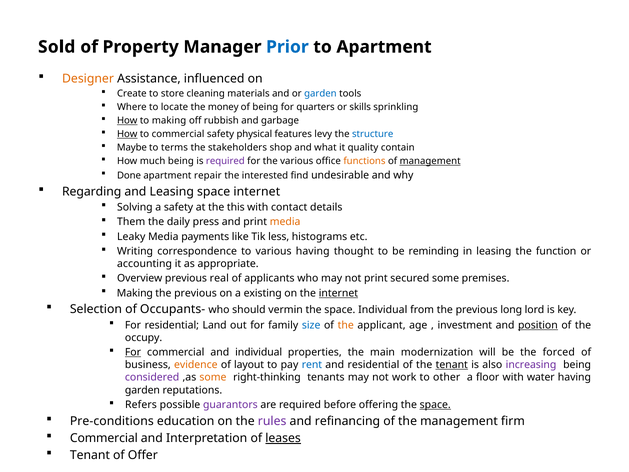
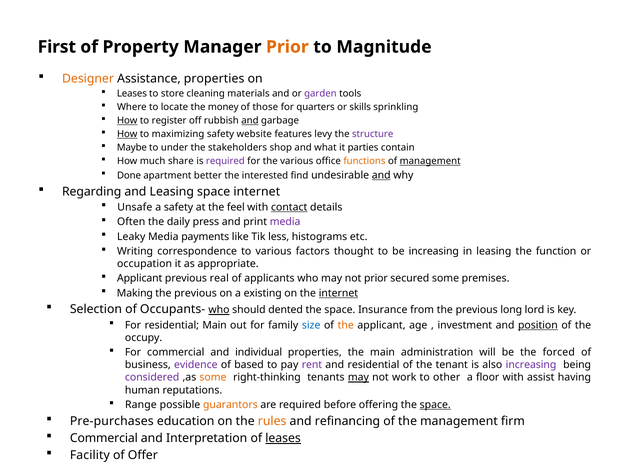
Sold: Sold -> First (57, 47)
Prior colour: blue -> orange (287, 47)
to Apartment: Apartment -> Magnitude (384, 47)
Assistance influenced: influenced -> properties (214, 79)
Create: Create -> Leases (132, 94)
garden colour: blue -> purple (320, 94)
of being: being -> those (265, 107)
to making: making -> register (169, 121)
and underline: none -> present (250, 121)
to commercial: commercial -> maximizing (178, 134)
physical: physical -> website (254, 134)
structure colour: blue -> purple (373, 134)
terms: terms -> under (175, 148)
quality: quality -> parties (363, 148)
much being: being -> share (181, 161)
repair: repair -> better (208, 176)
and underline: none -> present (381, 175)
Solving: Solving -> Unsafe (135, 207)
this: this -> feel (236, 207)
contact underline: none -> present (289, 207)
Them: Them -> Often (131, 222)
media colour: orange -> purple (285, 222)
various having: having -> factors (313, 251)
be reminding: reminding -> increasing (434, 251)
accounting: accounting -> occupation (145, 264)
Overview: Overview -> Applicant (140, 278)
not print: print -> prior (376, 278)
who underline: none -> present (219, 310)
vermin: vermin -> dented (286, 310)
space Individual: Individual -> Insurance (383, 310)
residential Land: Land -> Main (215, 325)
For underline: present -> none (133, 352)
modernization: modernization -> administration (437, 352)
evidence colour: orange -> purple (196, 365)
layout: layout -> based (249, 365)
rent colour: blue -> purple (312, 365)
tenant underline: present -> none (452, 365)
may underline: none -> present (358, 377)
water: water -> assist (541, 377)
garden: garden -> human (142, 390)
Refers: Refers -> Range (141, 405)
guarantors colour: purple -> orange (230, 405)
Pre-conditions: Pre-conditions -> Pre-purchases (112, 421)
rules colour: purple -> orange (272, 421)
Tenant: Tenant -> Facility (90, 455)
